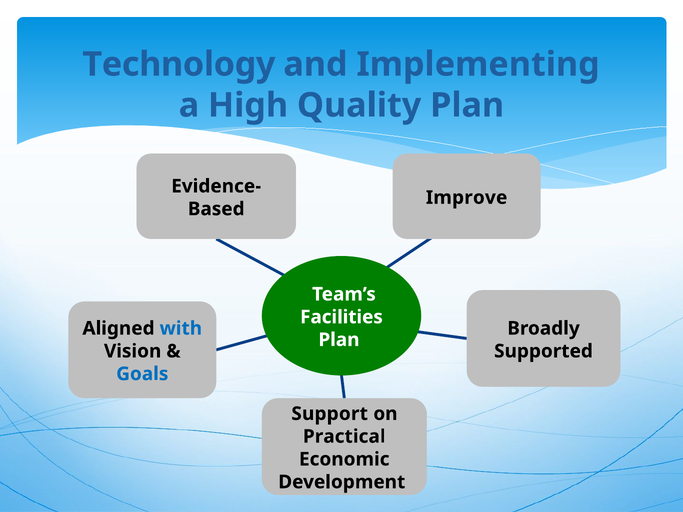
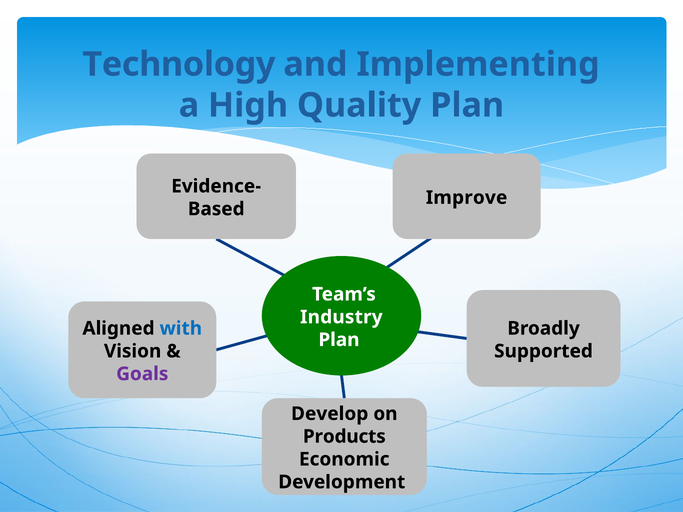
Facilities: Facilities -> Industry (341, 317)
Goals colour: blue -> purple (142, 374)
Support: Support -> Develop (330, 414)
Practical: Practical -> Products (344, 437)
